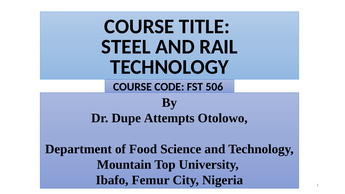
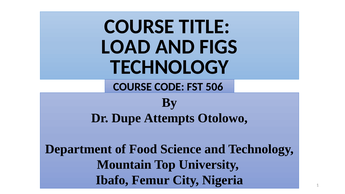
STEEL: STEEL -> LOAD (126, 47)
RAIL: RAIL -> FIGS (219, 47)
